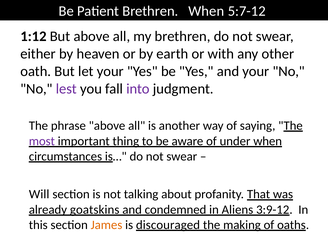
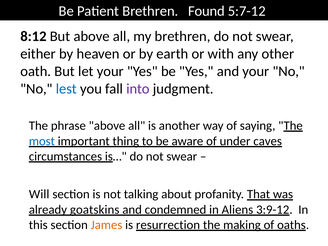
Brethren When: When -> Found (206, 11)
1:12: 1:12 -> 8:12 (33, 36)
lest colour: purple -> blue (66, 89)
most colour: purple -> blue (42, 141)
under when: when -> caves (268, 141)
discouraged: discouraged -> resurrection (168, 225)
